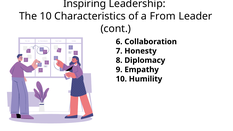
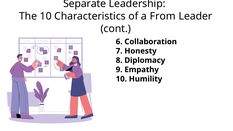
Inspiring: Inspiring -> Separate (85, 4)
